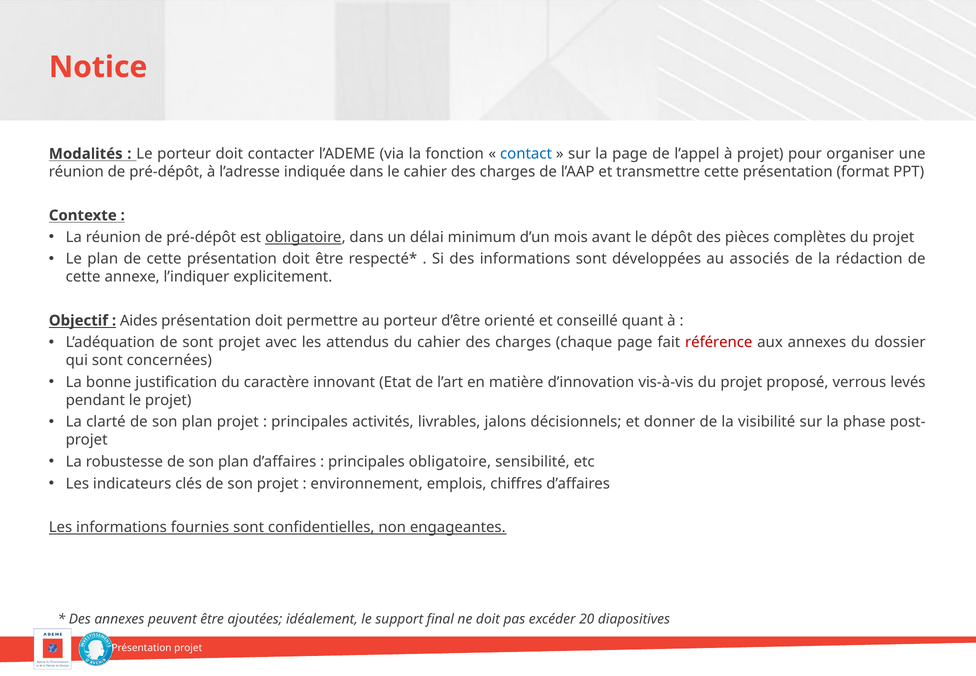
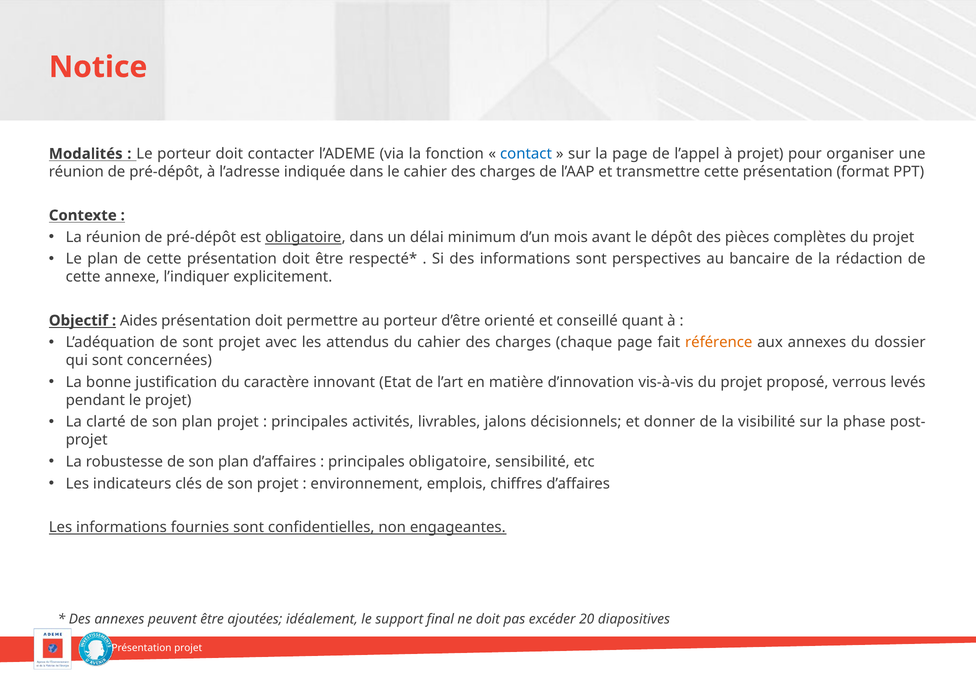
développées: développées -> perspectives (657, 259)
associés: associés -> bancaire (760, 259)
référence colour: red -> orange (719, 342)
